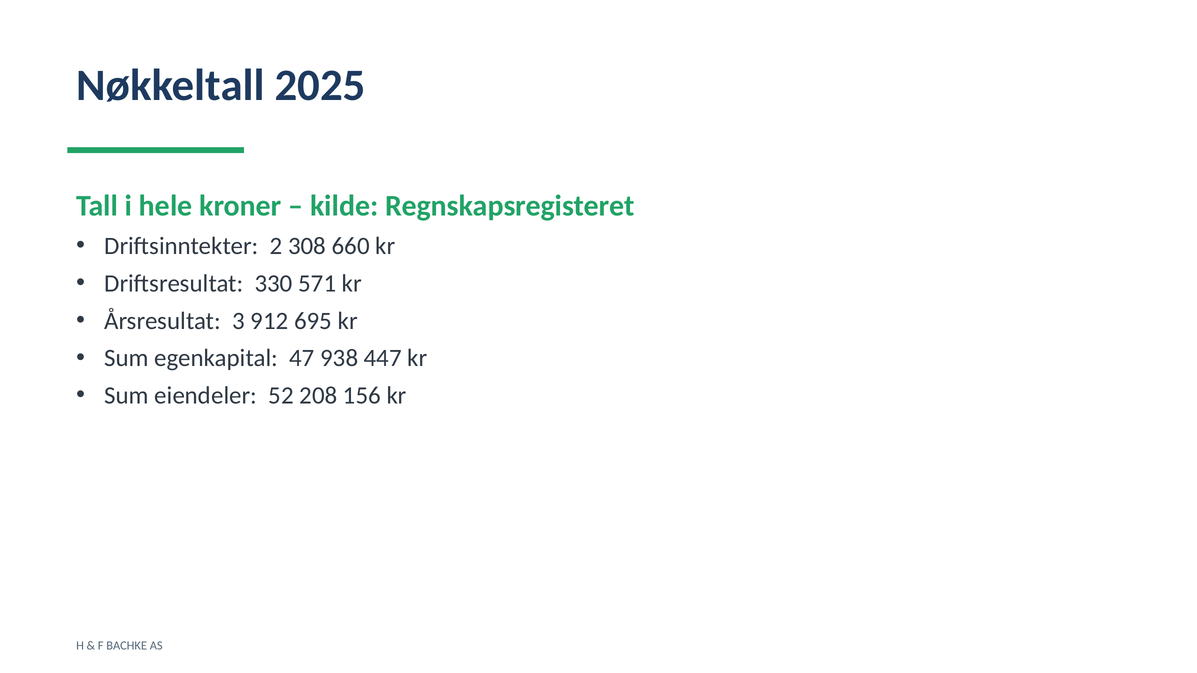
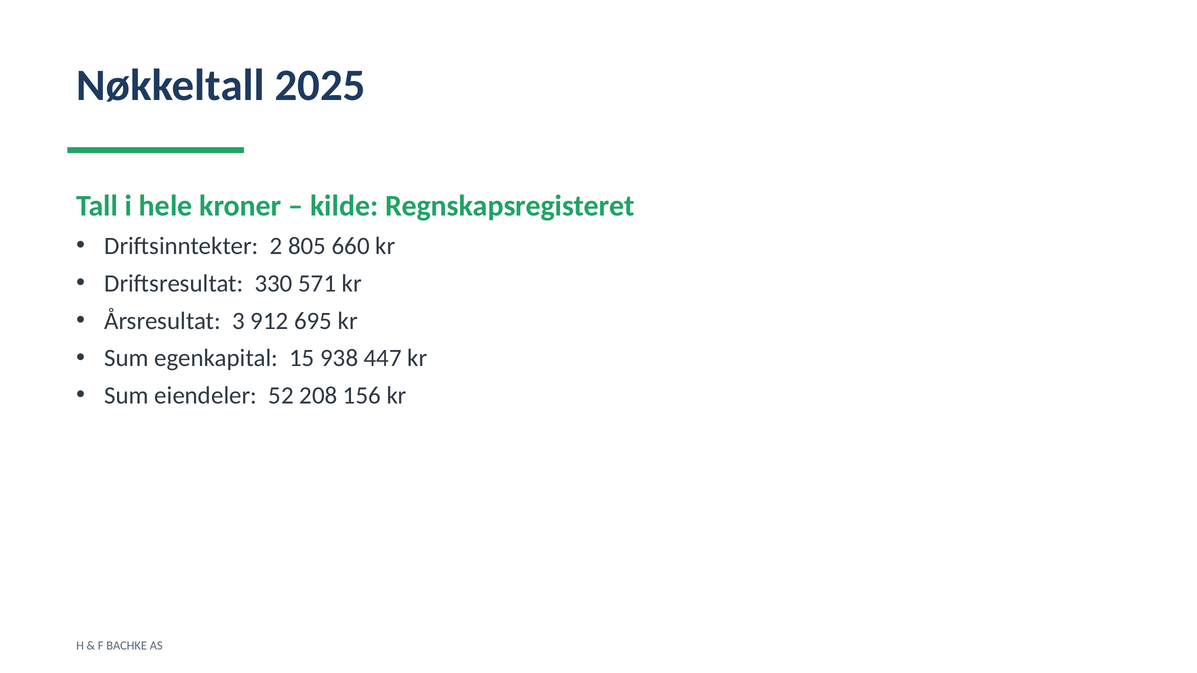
308: 308 -> 805 (307, 246)
47: 47 -> 15 (302, 358)
